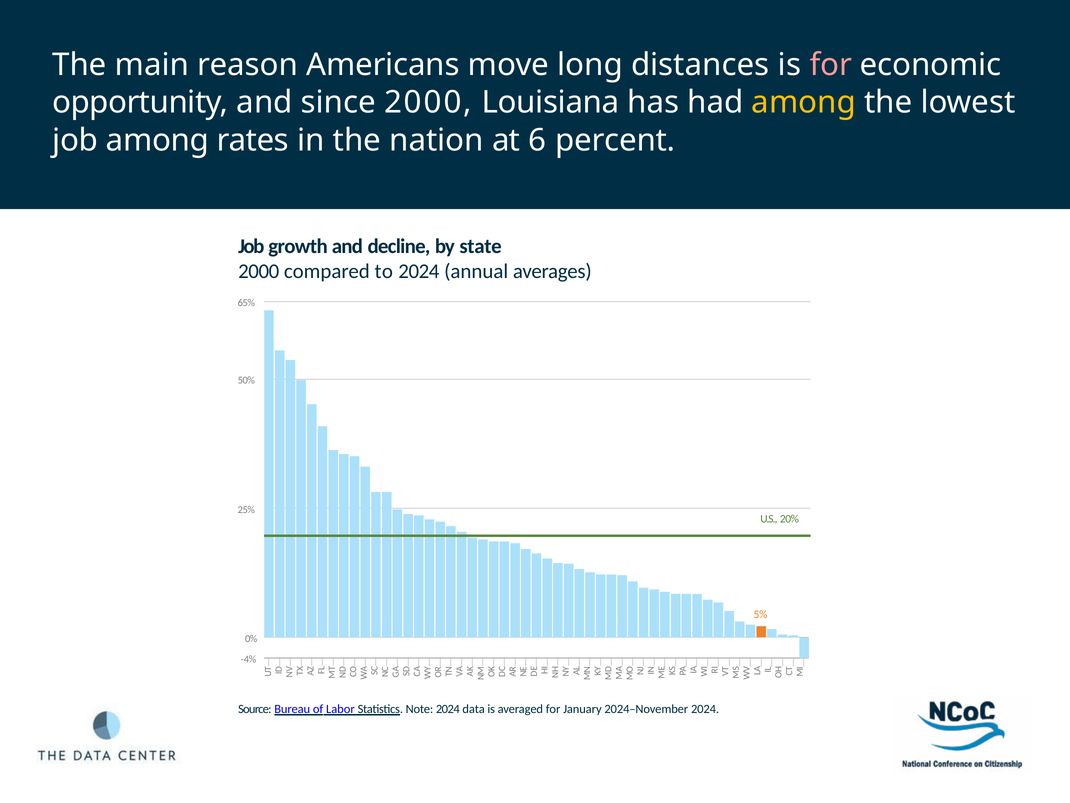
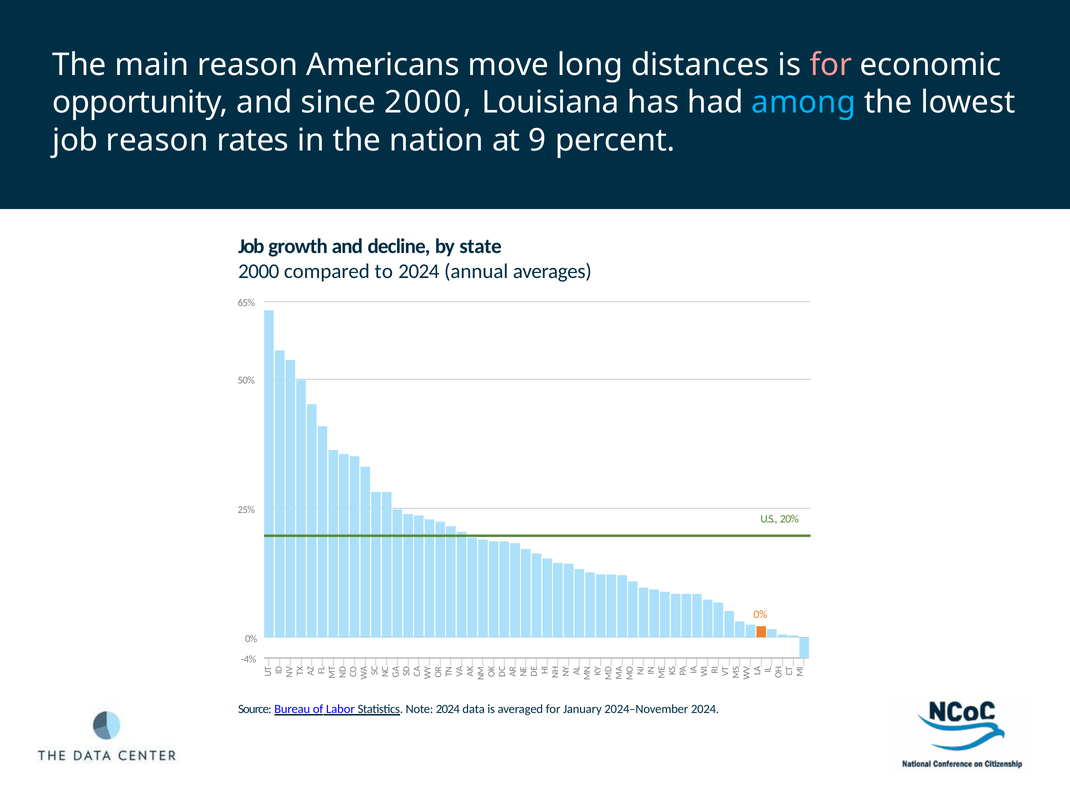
among colour: yellow -> light blue (804, 103)
job among: among -> reason (157, 140)
6: 6 -> 9 (537, 140)
5%: 5% -> 0% (760, 614)
